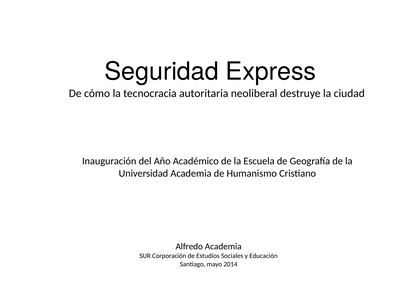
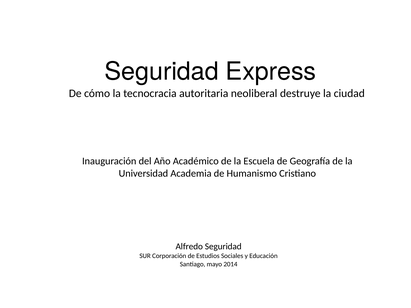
Alfredo Academia: Academia -> Seguridad (223, 247)
